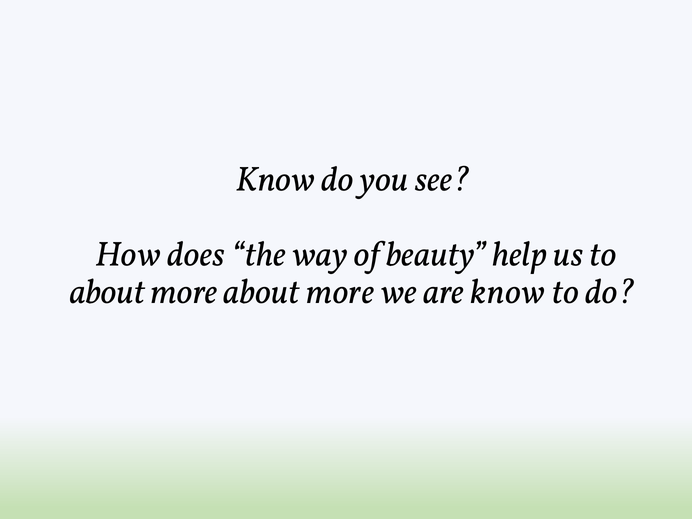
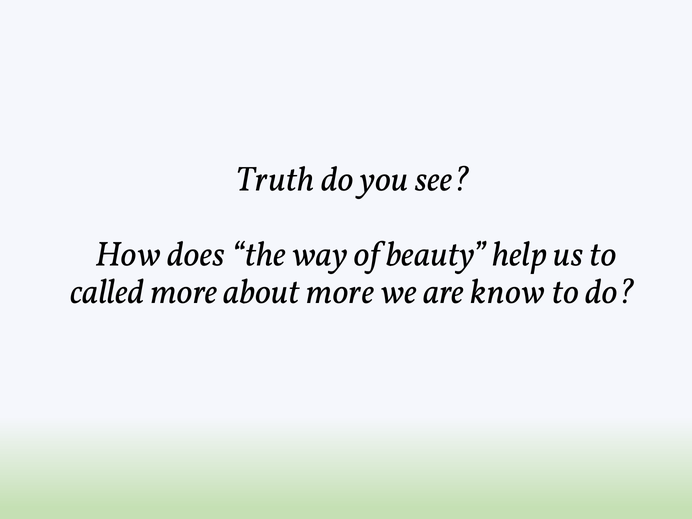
Know: Know -> Truth (275, 180)
about: about -> called (107, 292)
